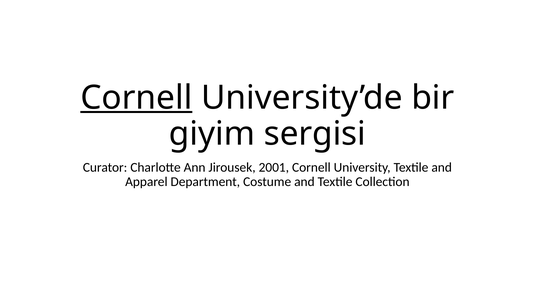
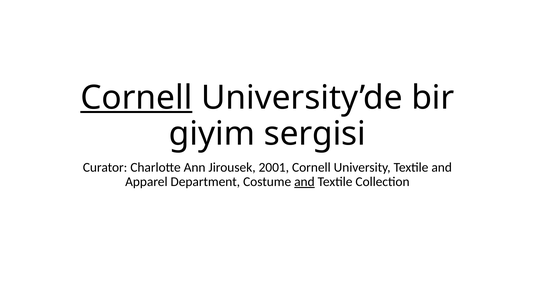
and underline: none -> present (304, 182)
